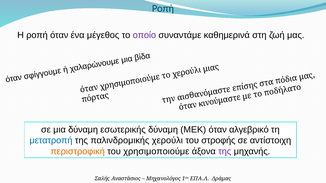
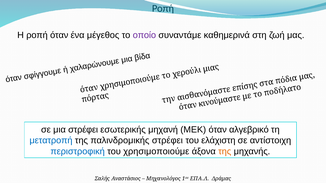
μια δύναμη: δύναμη -> στρέφει (83, 130)
εσωτερικής δύναμη: δύναμη -> μηχανή (163, 130)
παλινδρομικής χερούλι: χερούλι -> στρέφει (167, 141)
στροφής: στροφής -> ελάχιστη (218, 141)
περιστροφική colour: orange -> blue (78, 152)
της colour: purple -> orange (225, 152)
